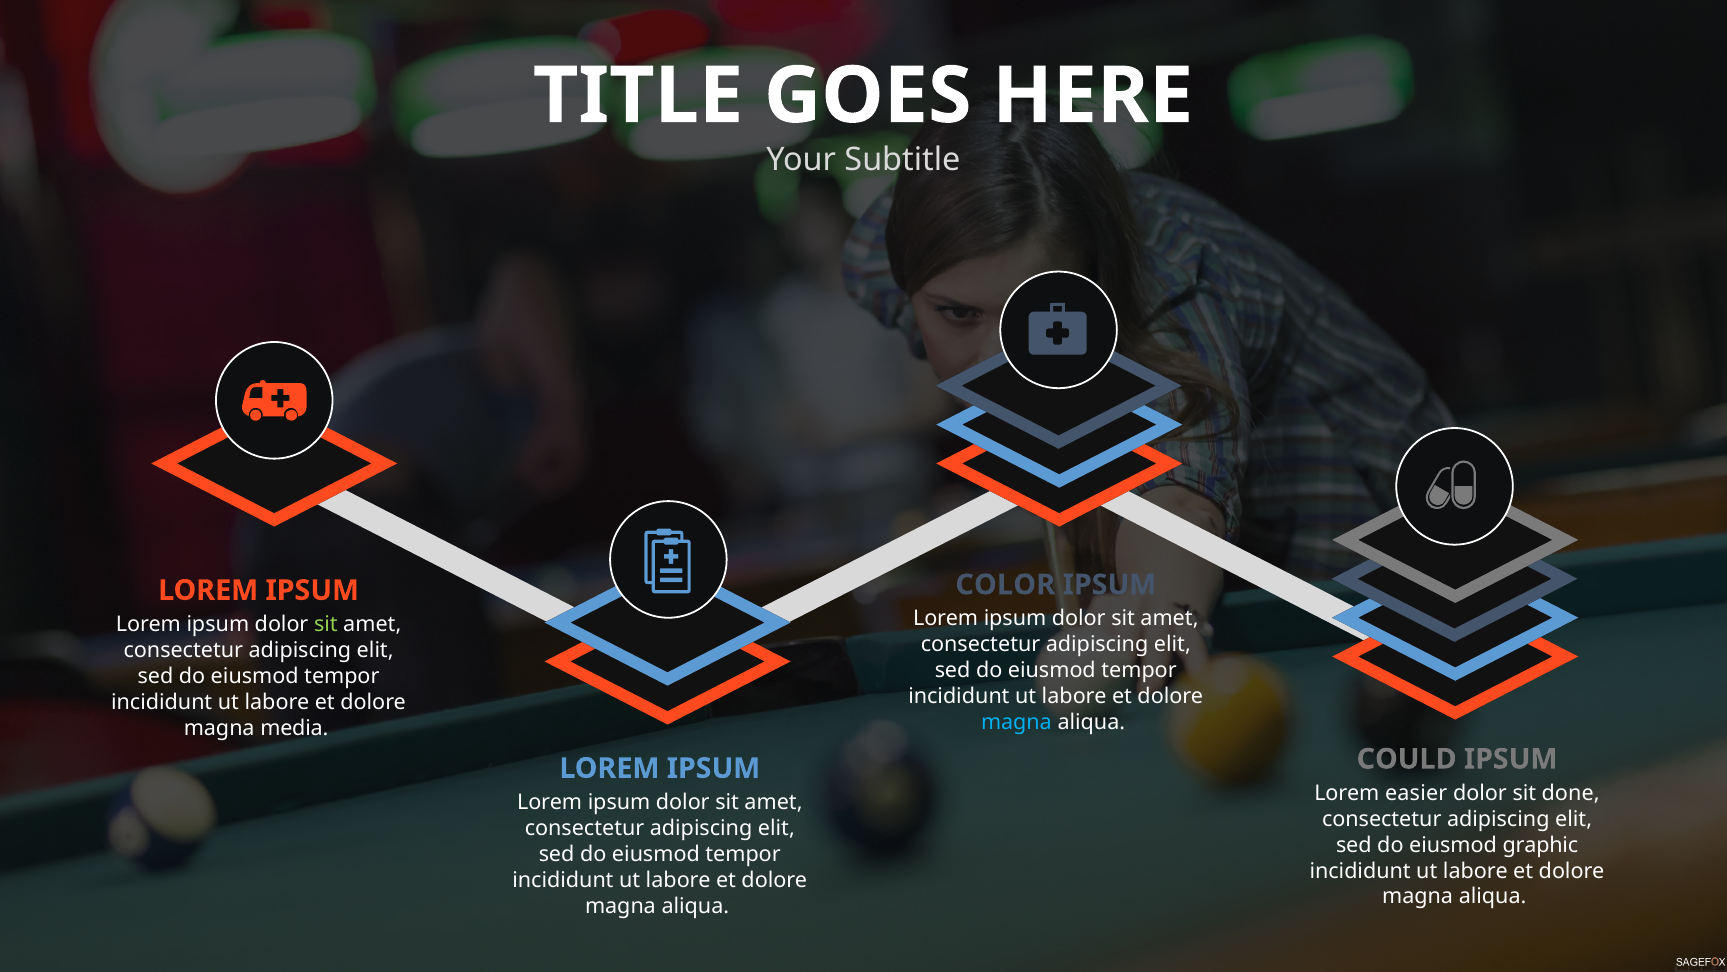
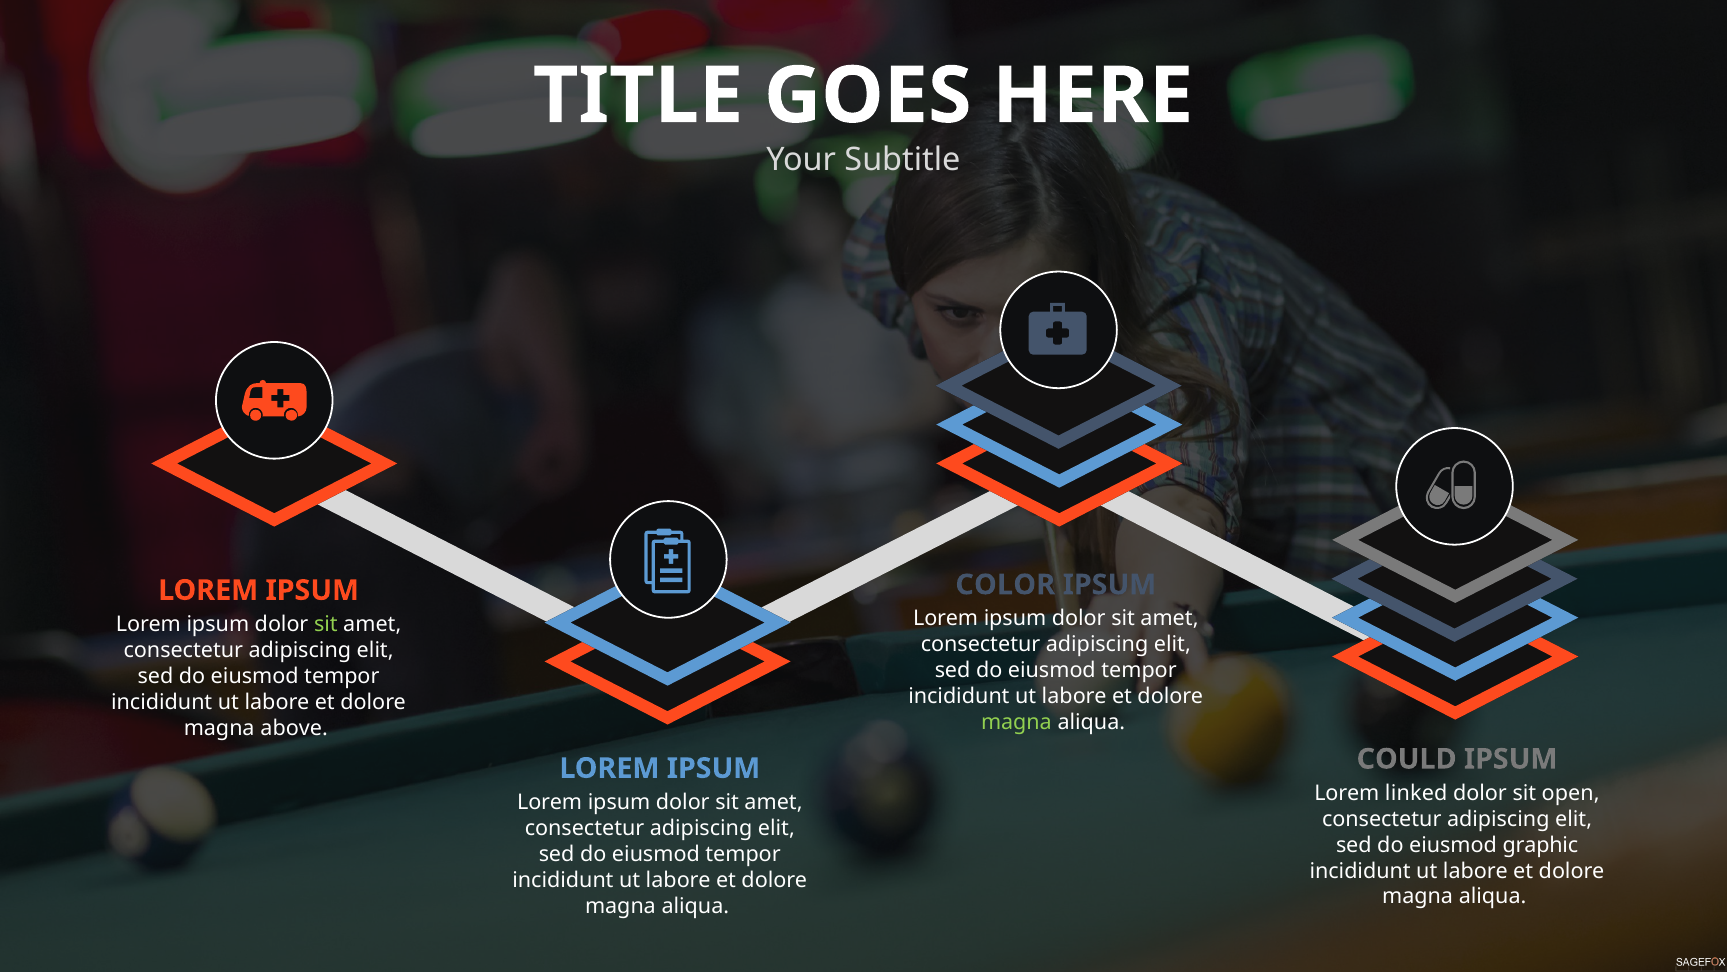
magna colour: light blue -> light green (1016, 722)
media: media -> above (294, 728)
easier: easier -> linked (1416, 793)
done: done -> open (1571, 793)
